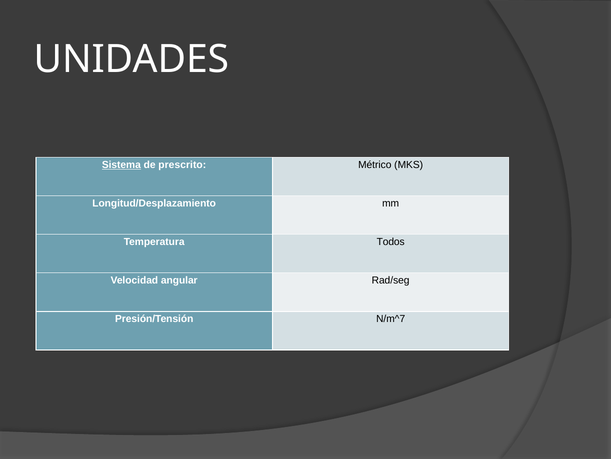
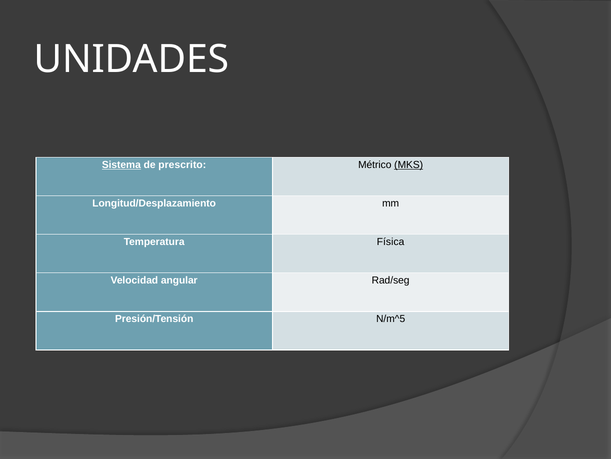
MKS underline: none -> present (409, 165)
Todos: Todos -> Física (391, 242)
N/m^7: N/m^7 -> N/m^5 (391, 319)
